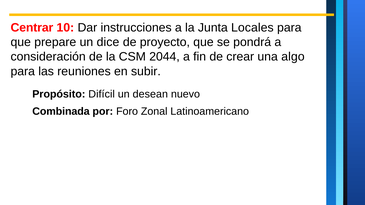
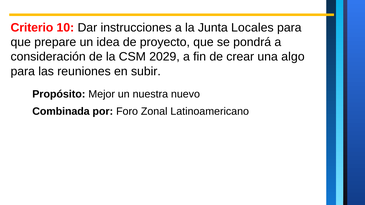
Centrar: Centrar -> Criterio (32, 28)
dice: dice -> idea (108, 42)
2044: 2044 -> 2029 (164, 57)
Difícil: Difícil -> Mejor (102, 94)
desean: desean -> nuestra (150, 94)
